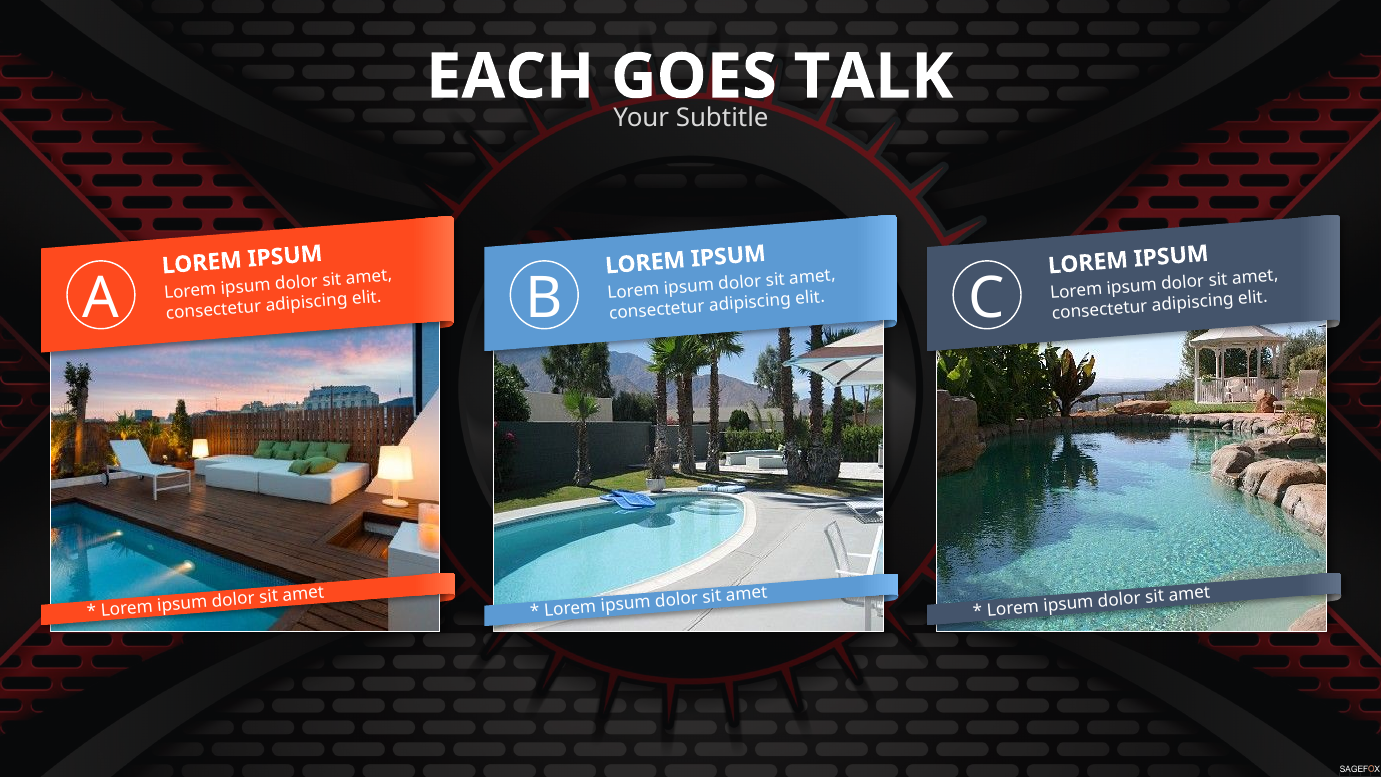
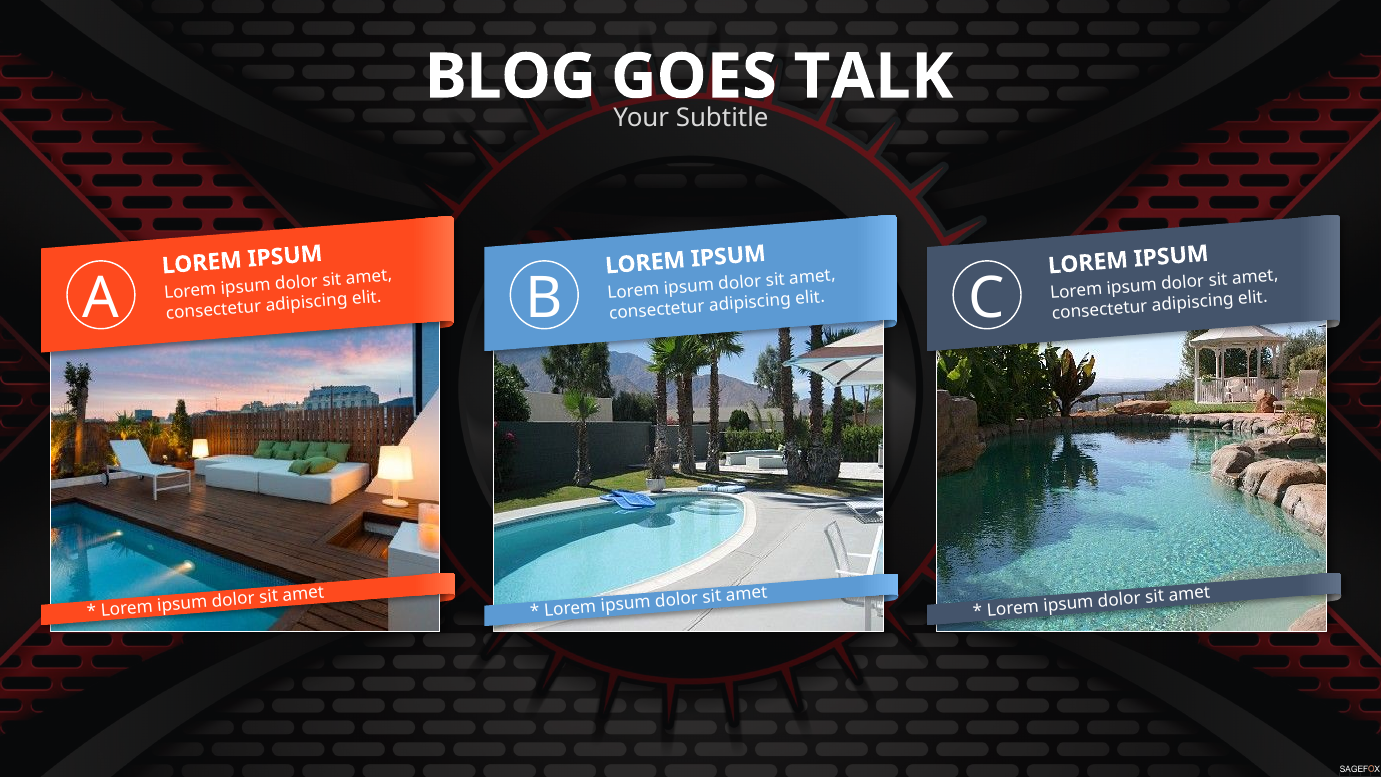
EACH: EACH -> BLOG (511, 77)
